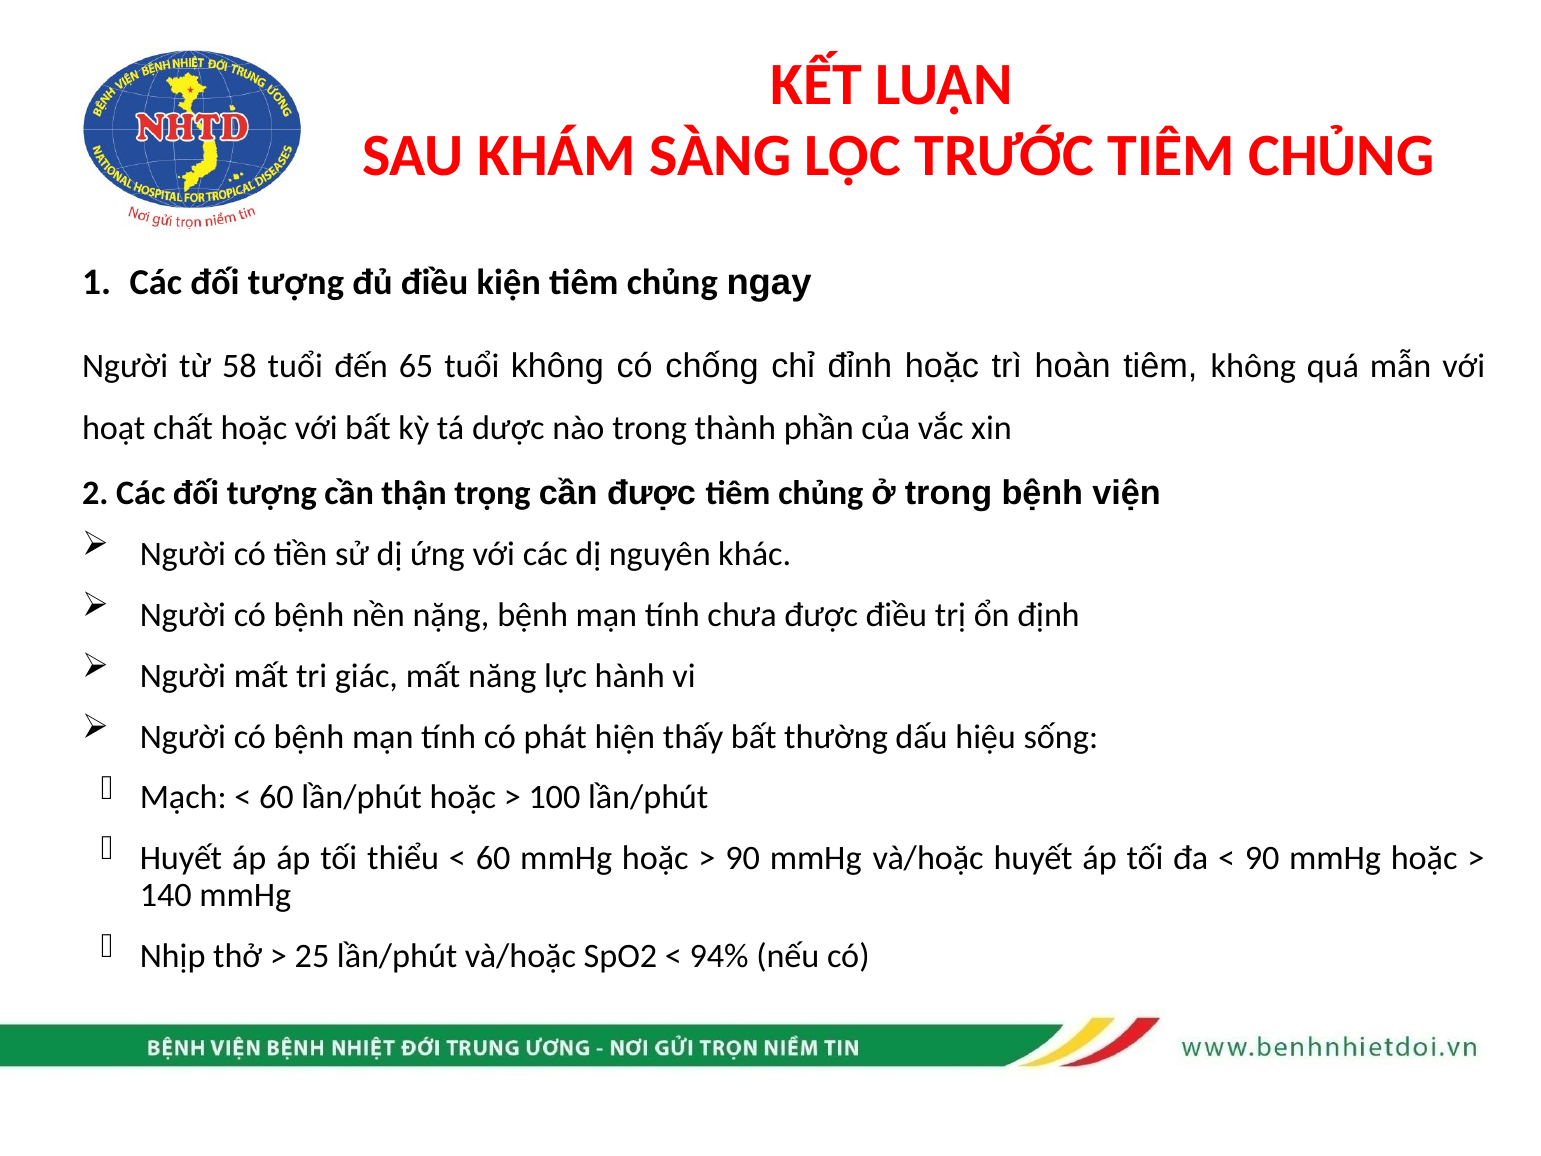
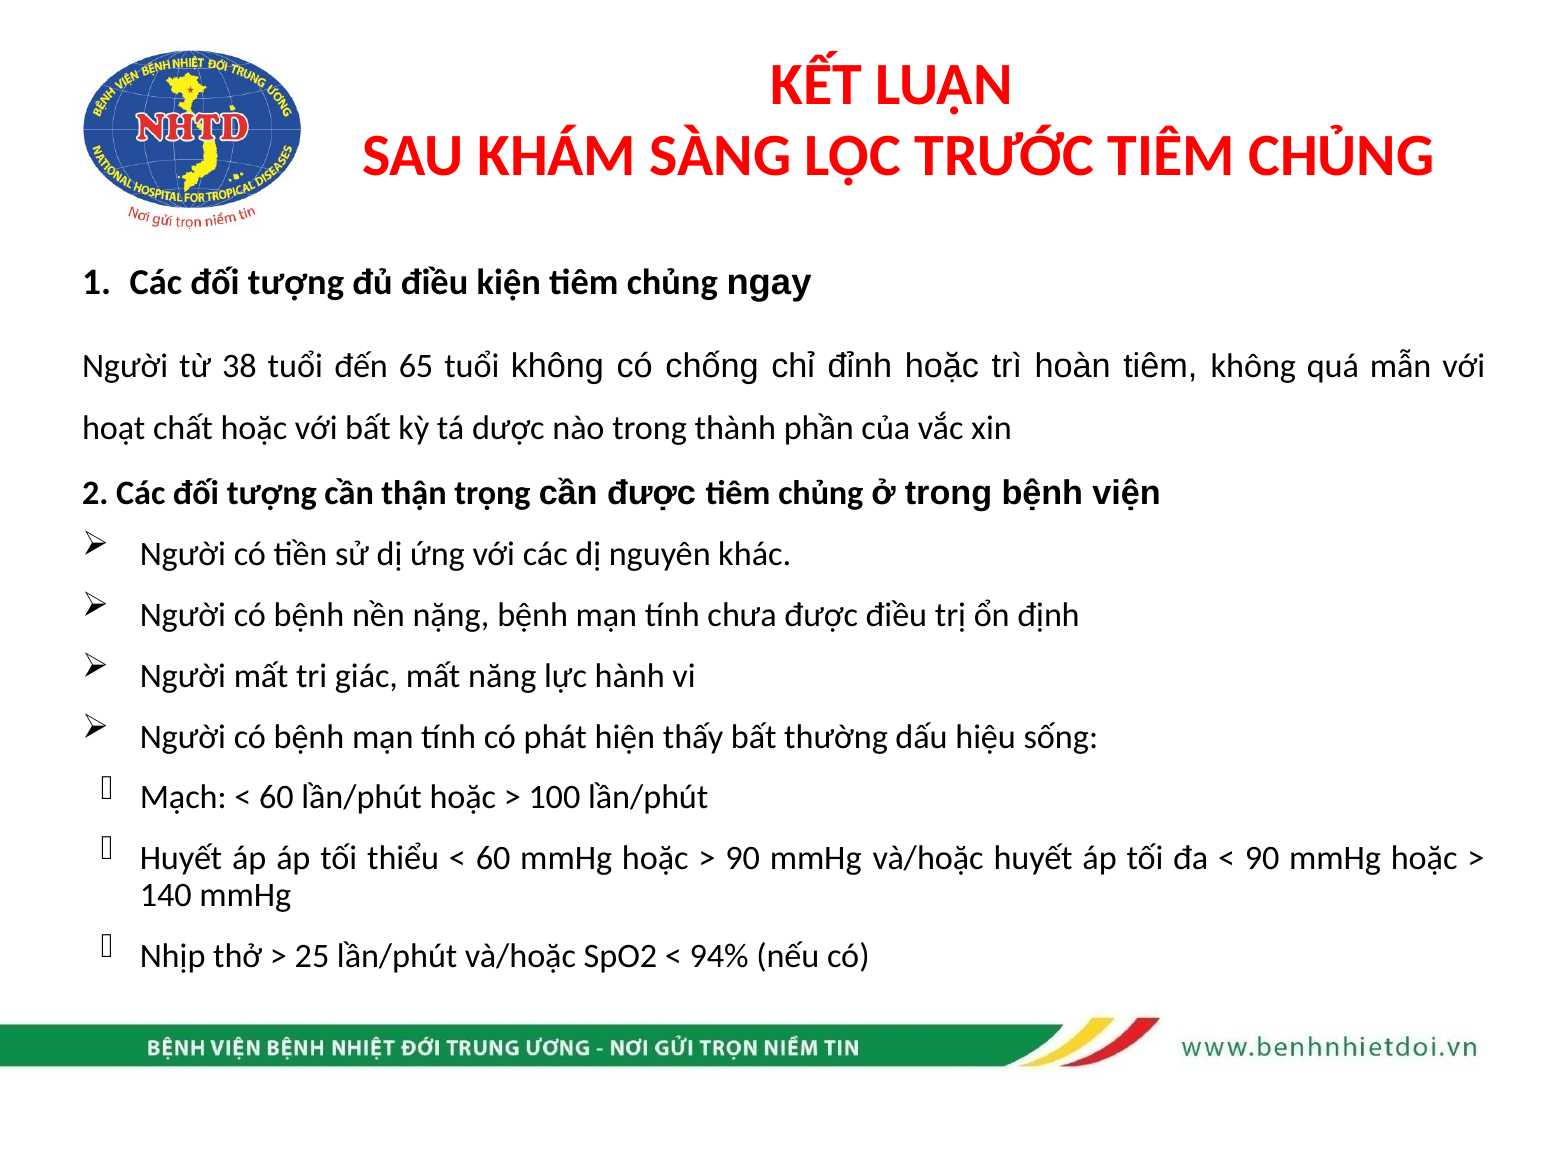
58: 58 -> 38 (239, 366)
